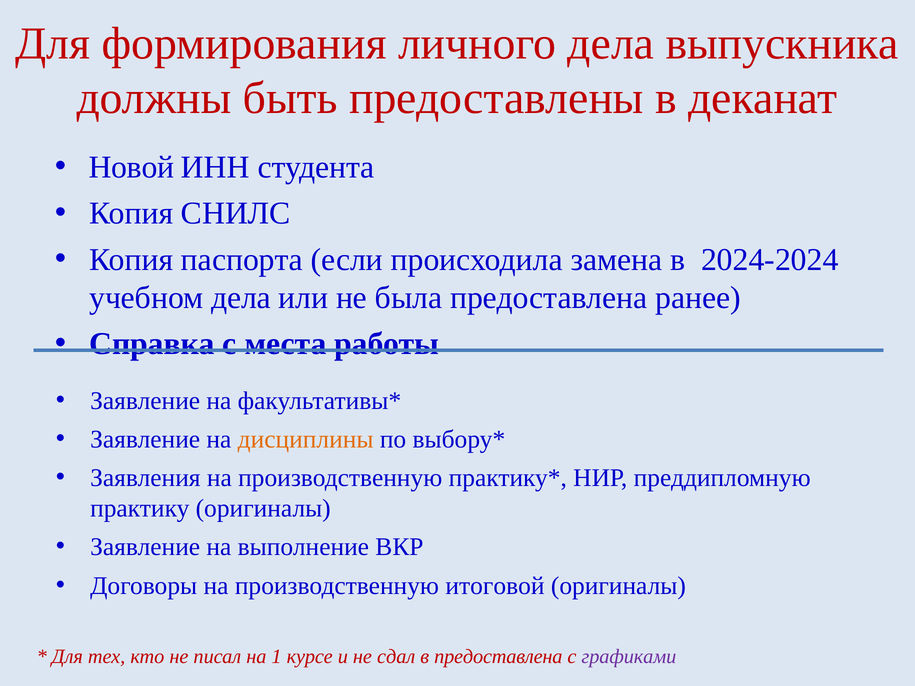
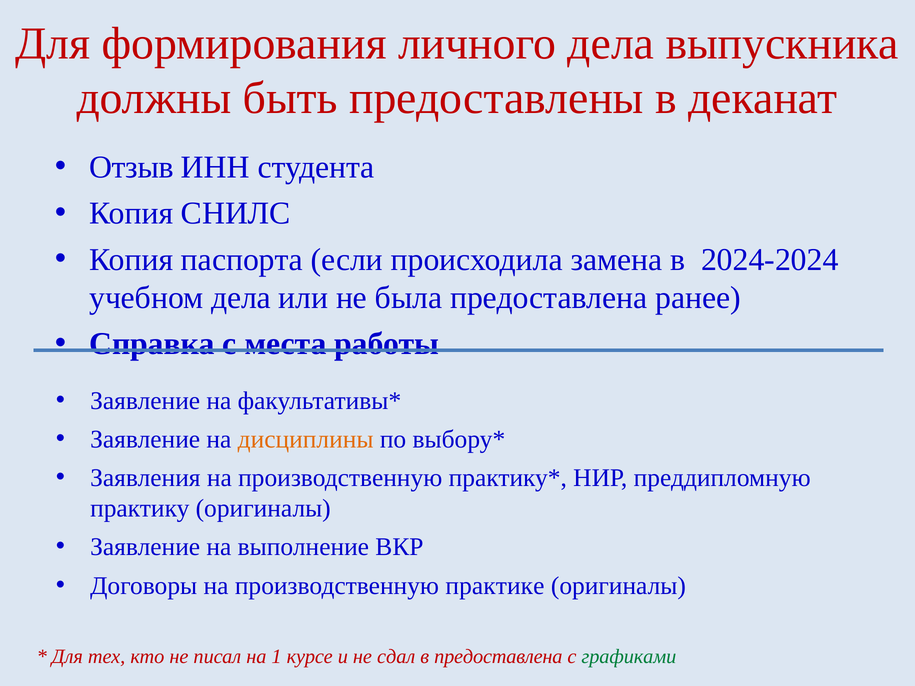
Новой: Новой -> Отзыв (131, 167)
итоговой: итоговой -> практике (495, 586)
графиками colour: purple -> green (629, 657)
